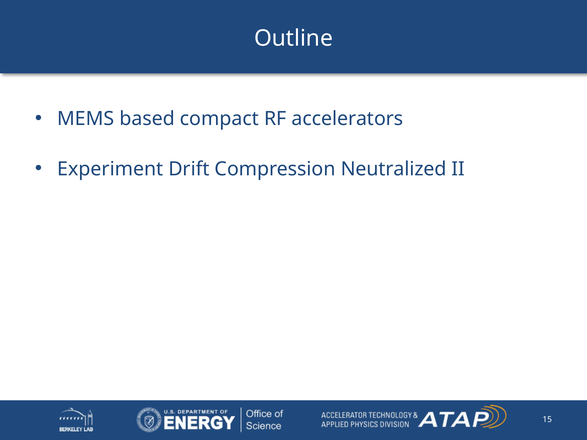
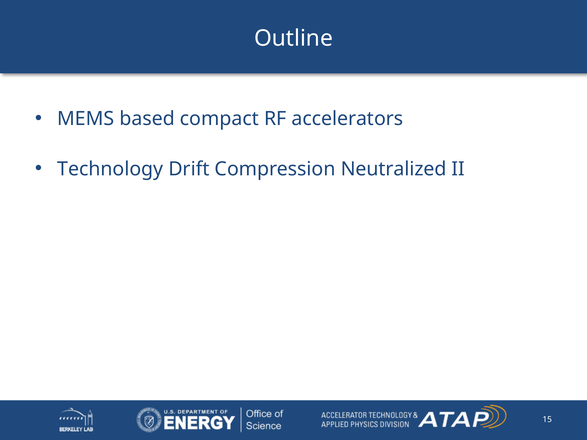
Experiment: Experiment -> Technology (110, 169)
